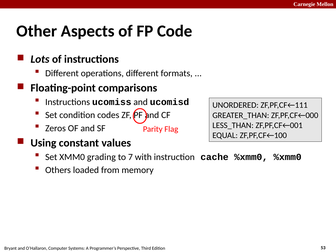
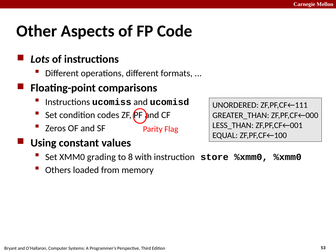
7: 7 -> 8 (130, 157)
cache: cache -> store (215, 157)
